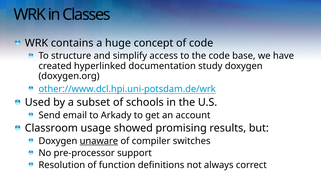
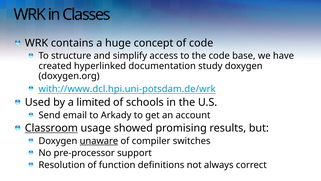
other://www.dcl.hpi.uni-potsdam.de/wrk: other://www.dcl.hpi.uni-potsdam.de/wrk -> with://www.dcl.hpi.uni-potsdam.de/wrk (127, 89)
subset: subset -> limited (94, 102)
Classroom underline: none -> present (51, 128)
